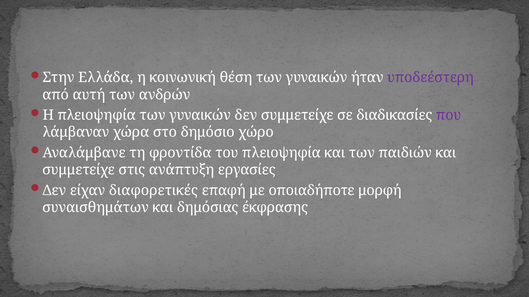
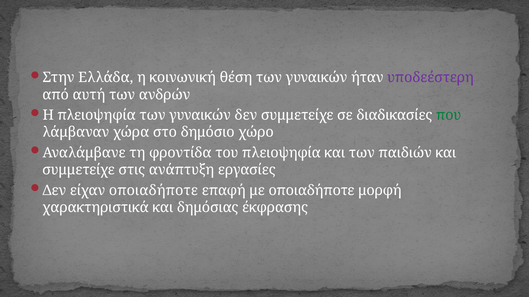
που colour: purple -> green (449, 115)
είχαν διαφορετικές: διαφορετικές -> οποιαδήποτε (153, 191)
συναισθημάτων: συναισθημάτων -> χαρακτηριστικά (96, 208)
